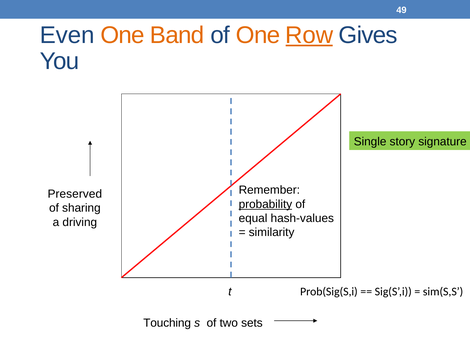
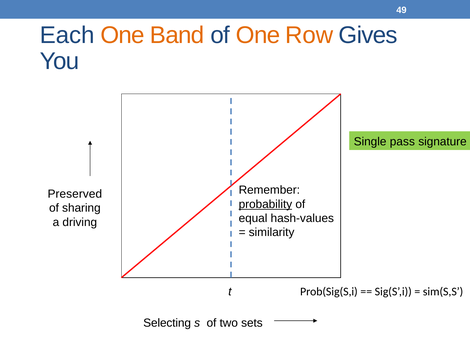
Even: Even -> Each (67, 35)
Row underline: present -> none (309, 35)
story: story -> pass (402, 142)
Touching: Touching -> Selecting (167, 323)
